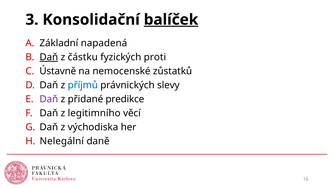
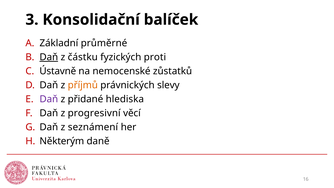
balíček underline: present -> none (171, 20)
napadená: napadená -> průměrné (104, 43)
příjmů colour: blue -> orange (83, 85)
predikce: predikce -> hlediska (125, 99)
legitimního: legitimního -> progresivní (94, 113)
východiska: východiska -> seznámení (93, 127)
Nelegální: Nelegální -> Některým (62, 141)
